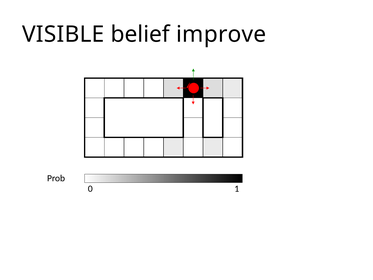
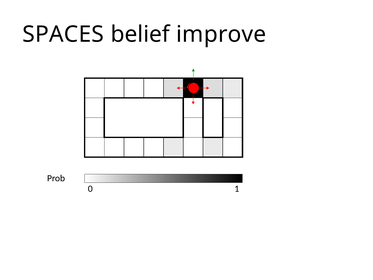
VISIBLE: VISIBLE -> SPACES (63, 34)
